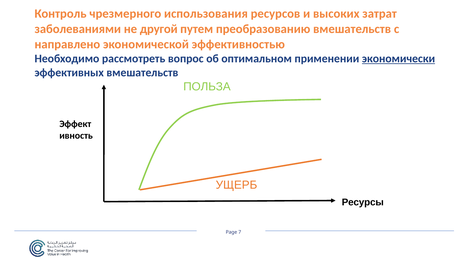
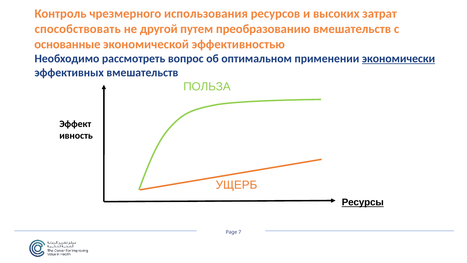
заболеваниями: заболеваниями -> способствовать (78, 29)
направлено: направлено -> основанные (67, 44)
Ресурсы underline: none -> present (363, 202)
